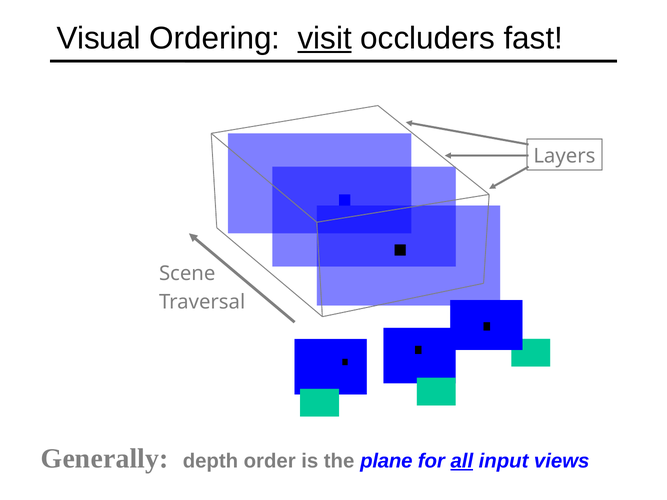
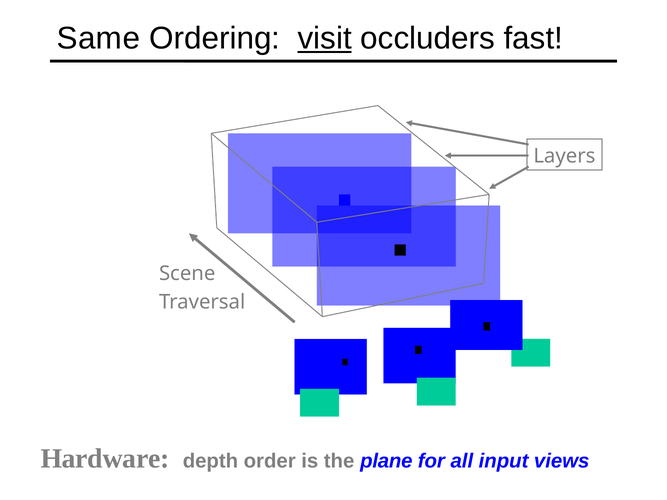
Visual: Visual -> Same (98, 38)
Generally: Generally -> Hardware (105, 459)
all underline: present -> none (462, 461)
